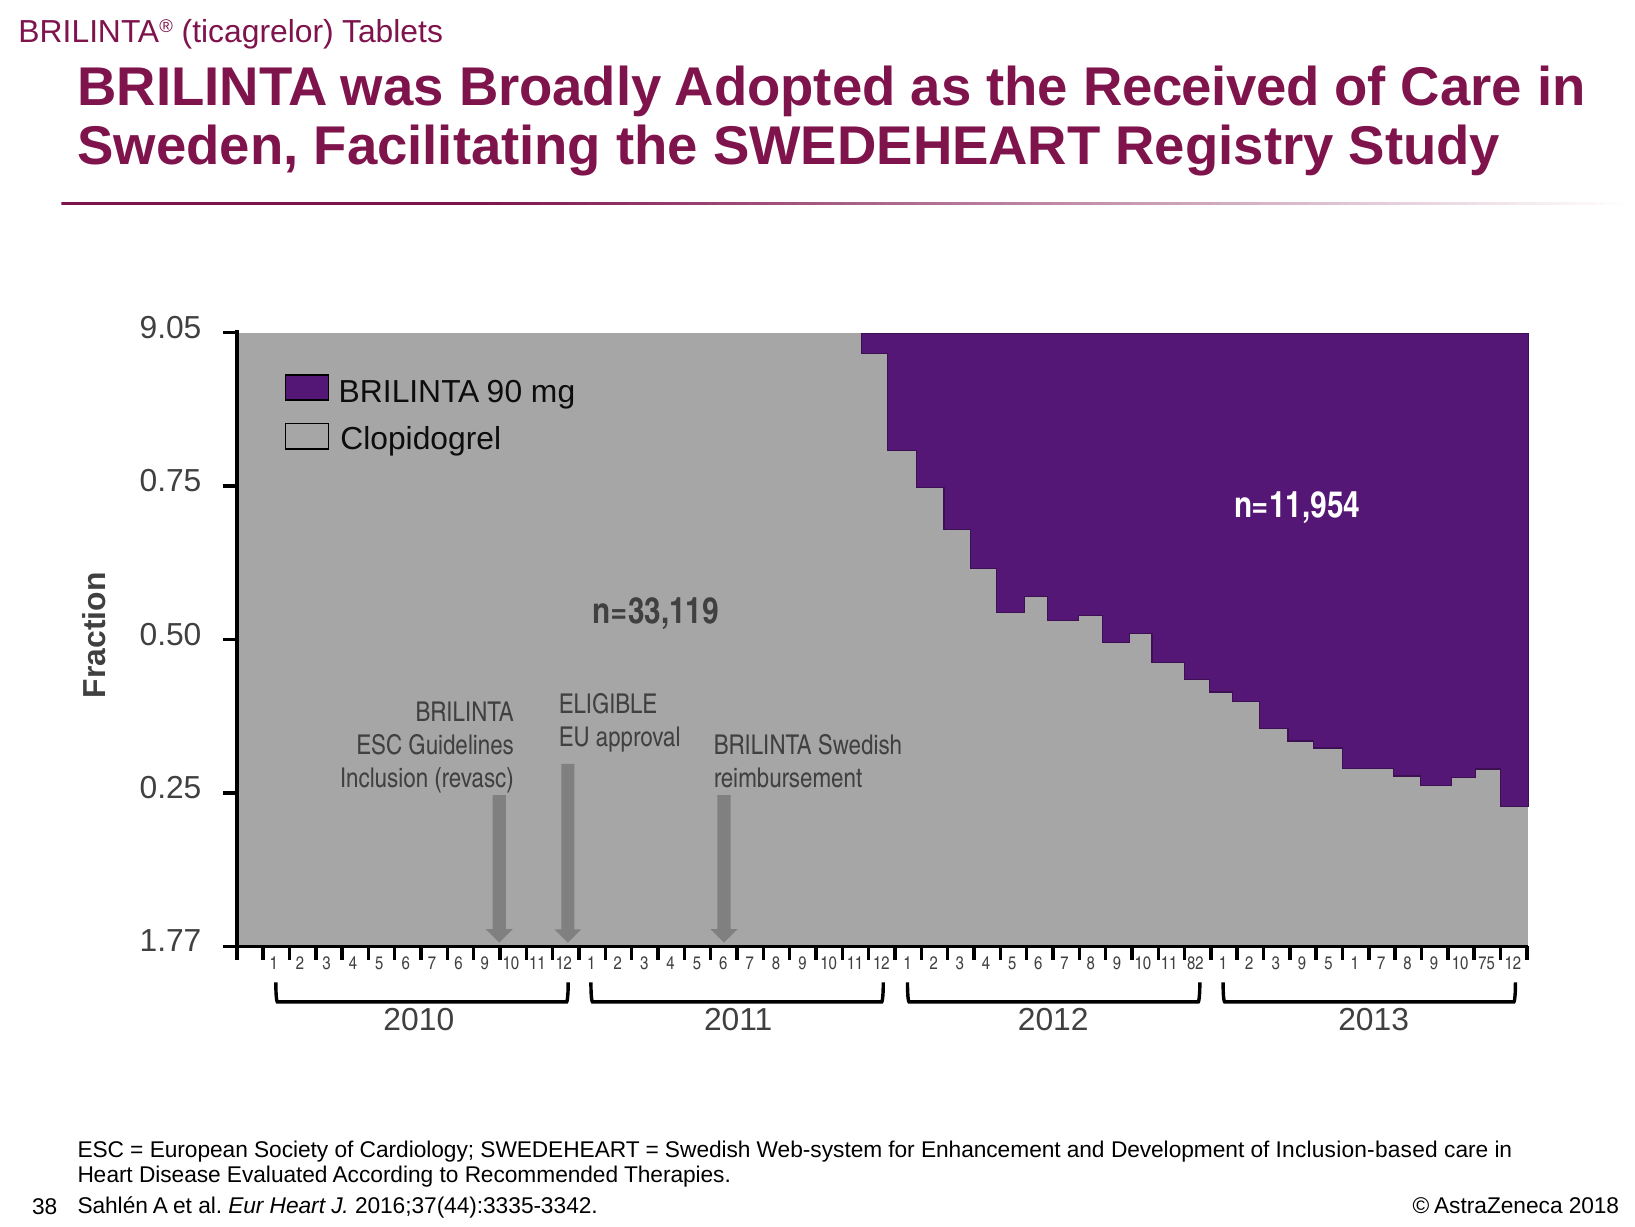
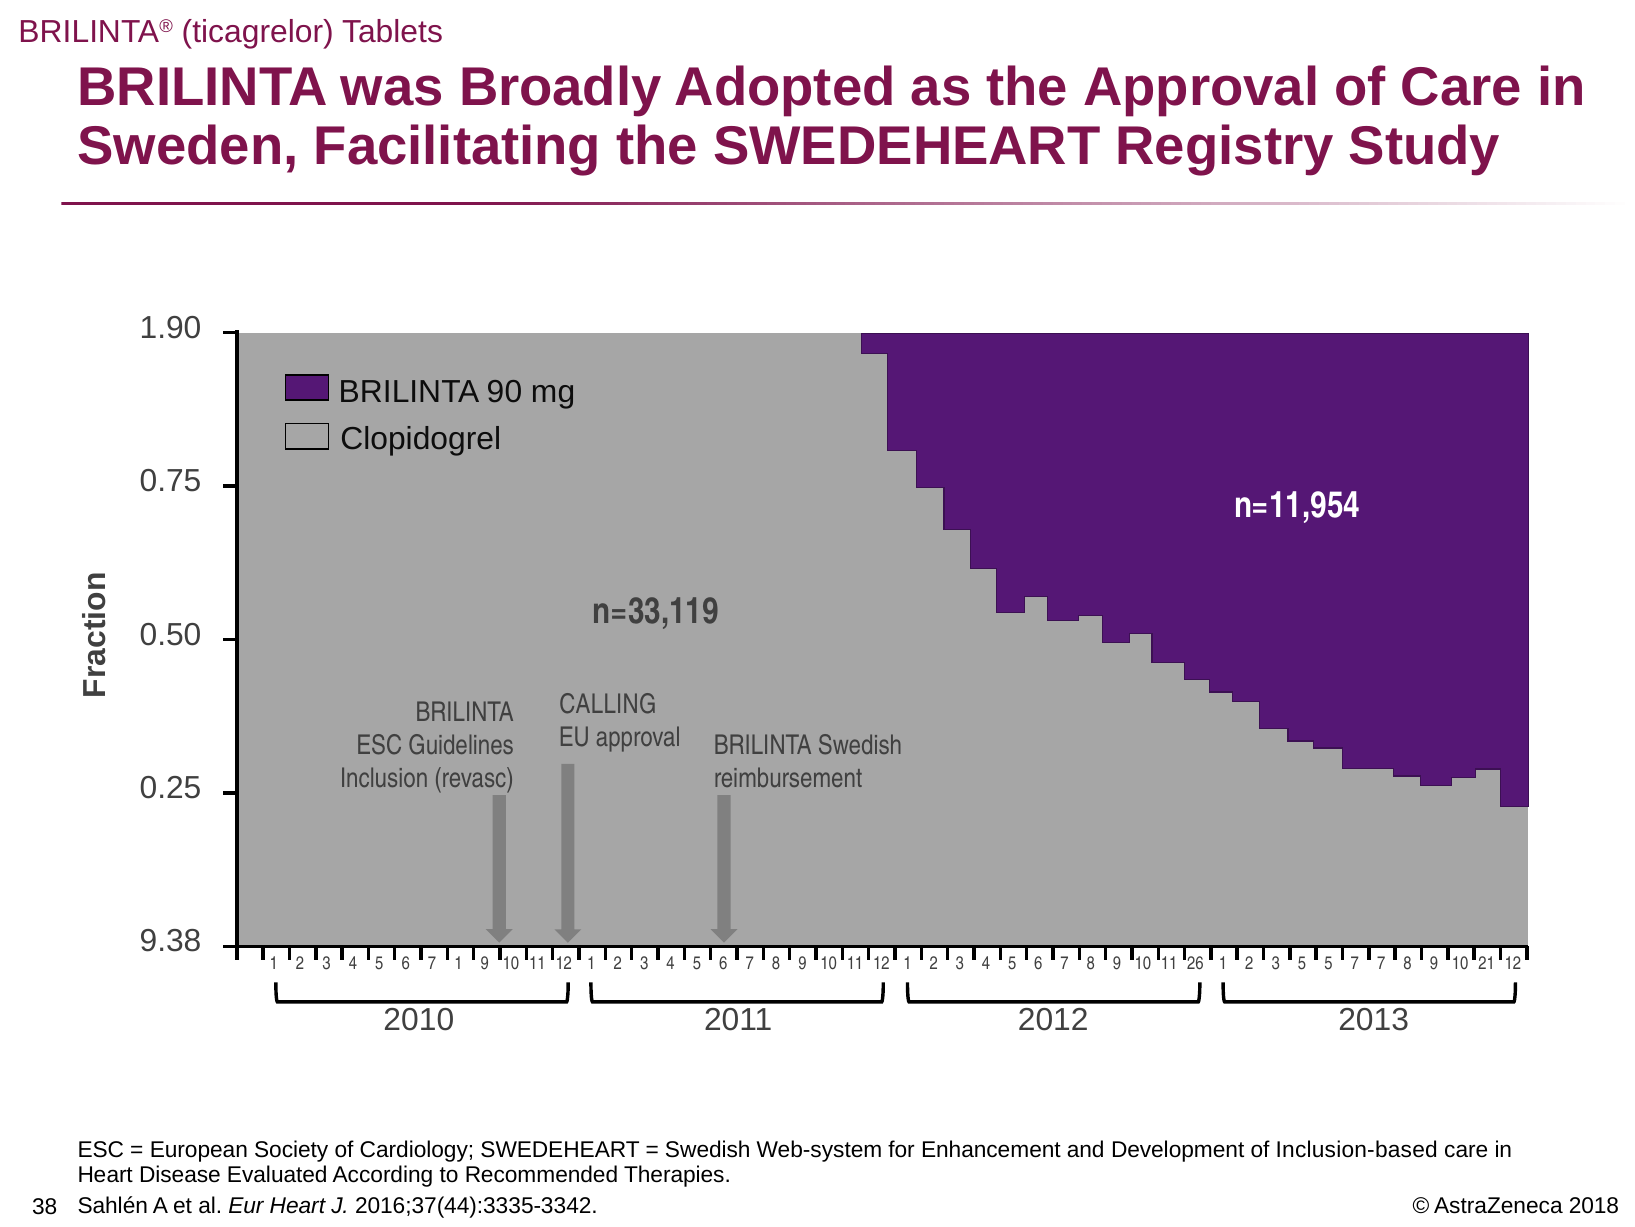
the Received: Received -> Approval (1201, 87)
9.05: 9.05 -> 1.90 (171, 328)
ELIGIBLE: ELIGIBLE -> CALLING (608, 705)
1.77: 1.77 -> 9.38 (171, 941)
7 6: 6 -> 1 (458, 963)
82: 82 -> 26 (1195, 963)
3 9: 9 -> 5 (1302, 963)
5 1: 1 -> 7 (1355, 963)
75: 75 -> 21 (1487, 963)
